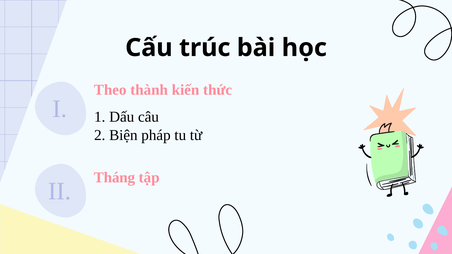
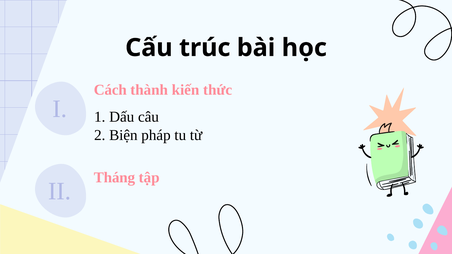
Theo: Theo -> Cách (110, 90)
